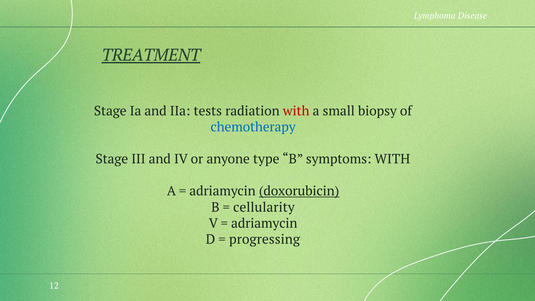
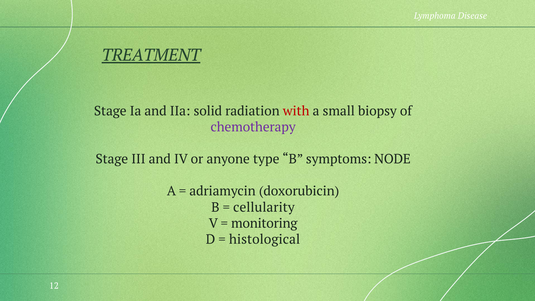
tests: tests -> solid (208, 111)
chemotherapy colour: blue -> purple (253, 127)
symptoms WITH: WITH -> NODE (392, 159)
doxorubicin underline: present -> none (299, 191)
adriamycin: adriamycin -> monitoring (264, 223)
progressing: progressing -> histological (265, 239)
